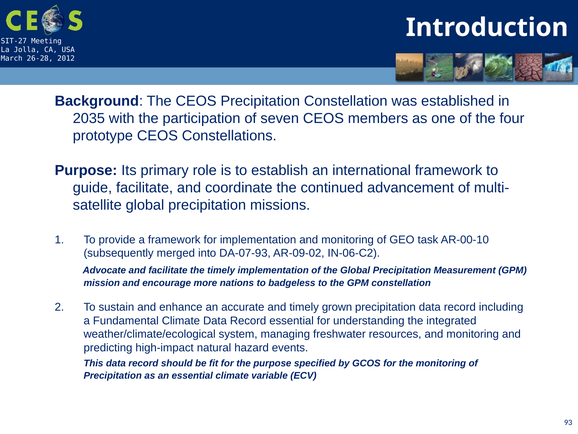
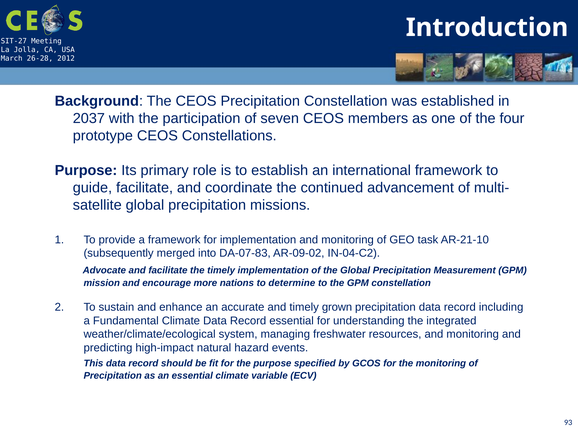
2035: 2035 -> 2037 (89, 118)
AR-00-10: AR-00-10 -> AR-21-10 (465, 239)
DA-07-93: DA-07-93 -> DA-07-83 (245, 253)
IN-06-C2: IN-06-C2 -> IN-04-C2 (354, 253)
badgeless: badgeless -> determine (292, 283)
